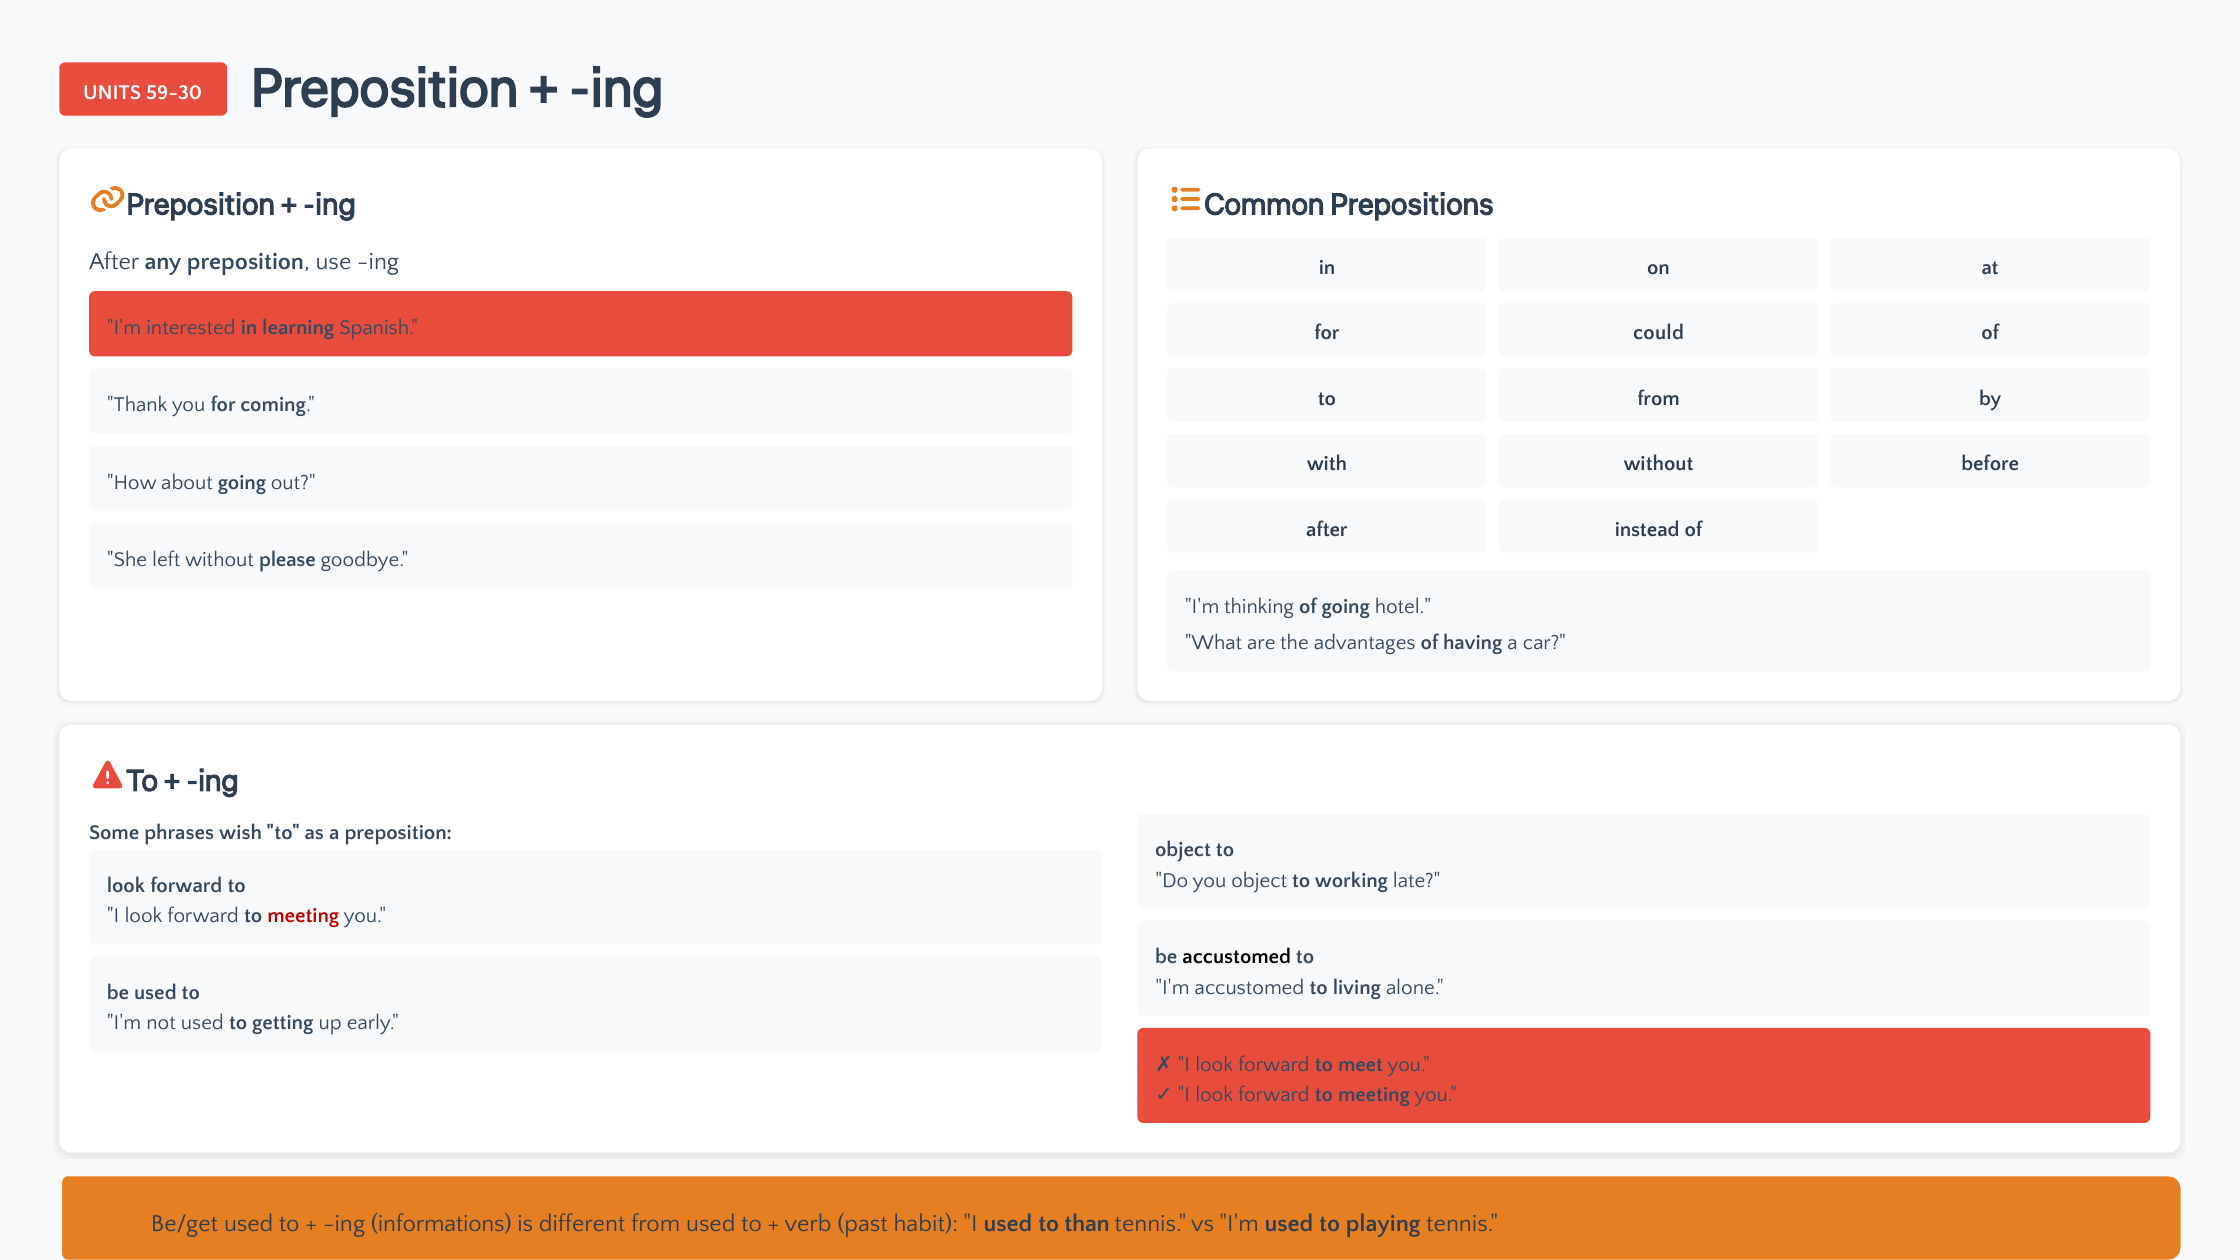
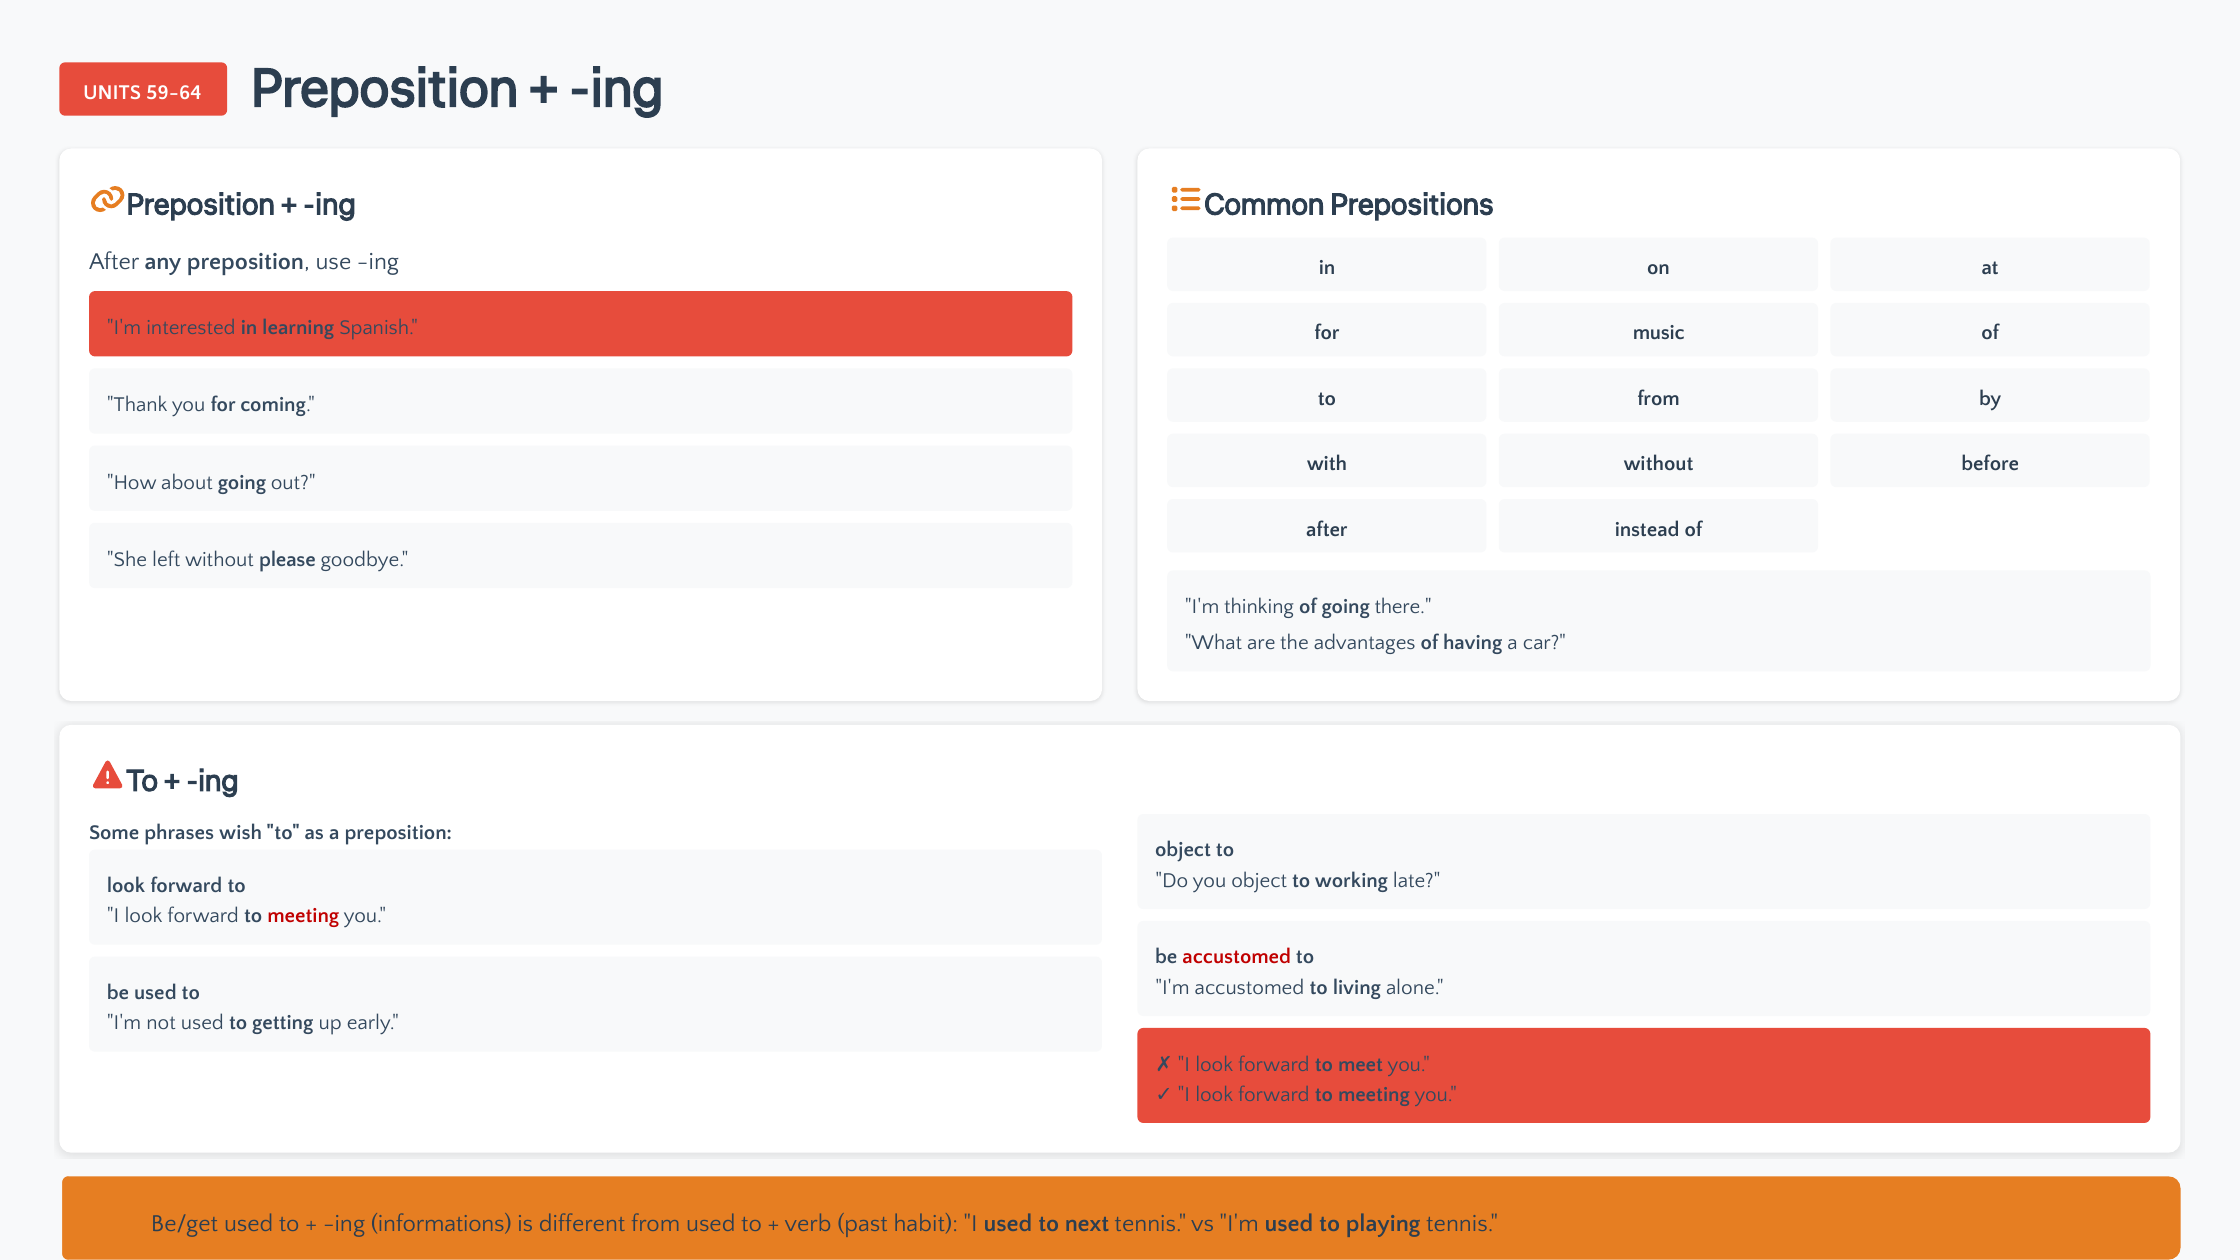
59-30: 59-30 -> 59-64 (174, 93)
could: could -> music (1659, 333)
hotel: hotel -> there (1403, 607)
accustomed colour: black -> red (1237, 957)
than: than -> next (1087, 1224)
